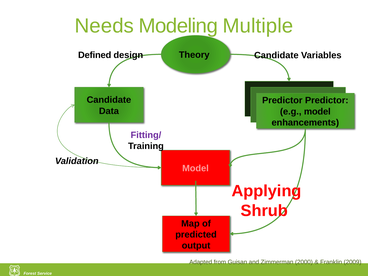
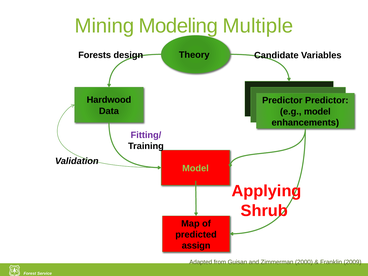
Needs: Needs -> Mining (104, 26)
Defined: Defined -> Forests (95, 55)
Candidate: Candidate -> Hardwood (109, 100)
Model colour: pink -> light green (195, 168)
output: output -> assign (196, 246)
